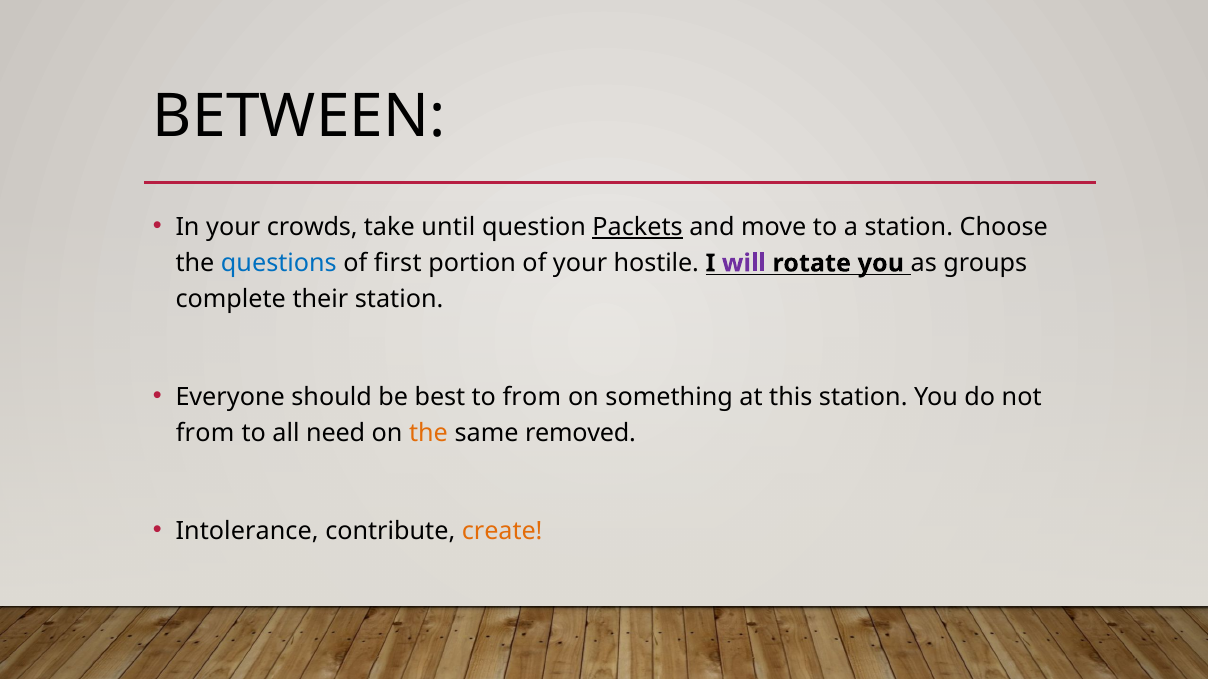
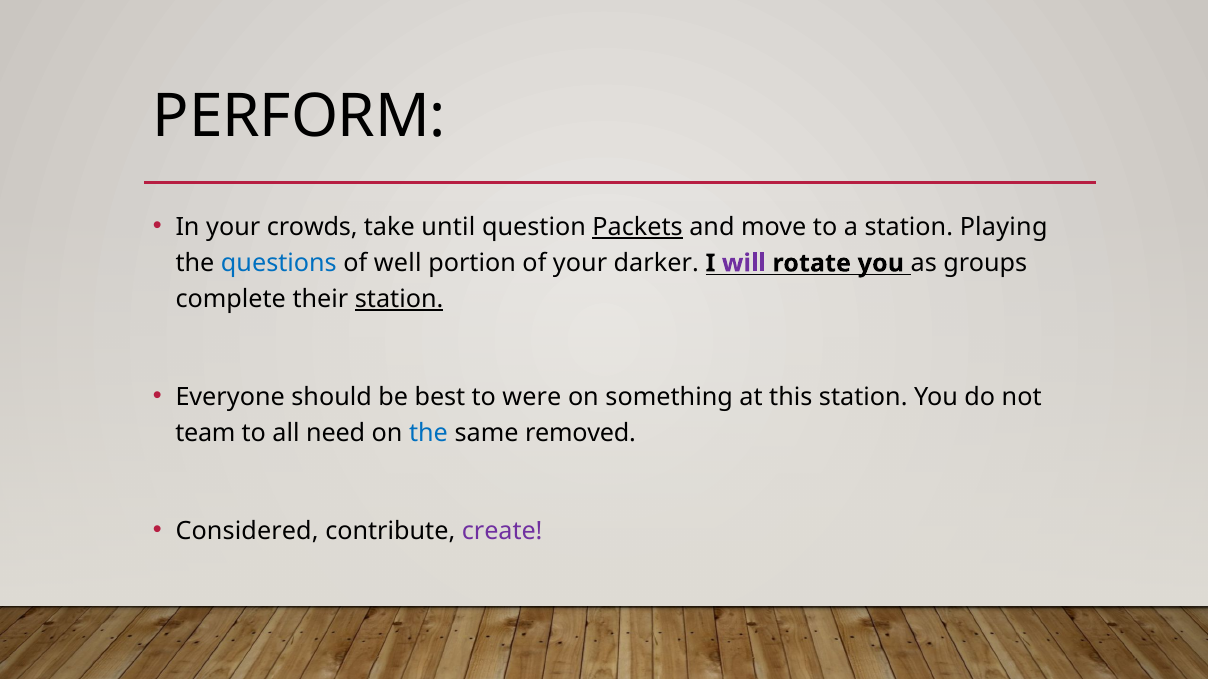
BETWEEN: BETWEEN -> PERFORM (299, 117)
Choose: Choose -> Playing (1004, 227)
first: first -> well (398, 263)
hostile: hostile -> darker (656, 263)
station underline: none -> present (399, 300)
to from: from -> were (532, 397)
from: from -> team (205, 434)
the colour: orange -> blue (429, 434)
Intolerance: Intolerance -> Considered (247, 531)
create colour: orange -> purple (502, 531)
